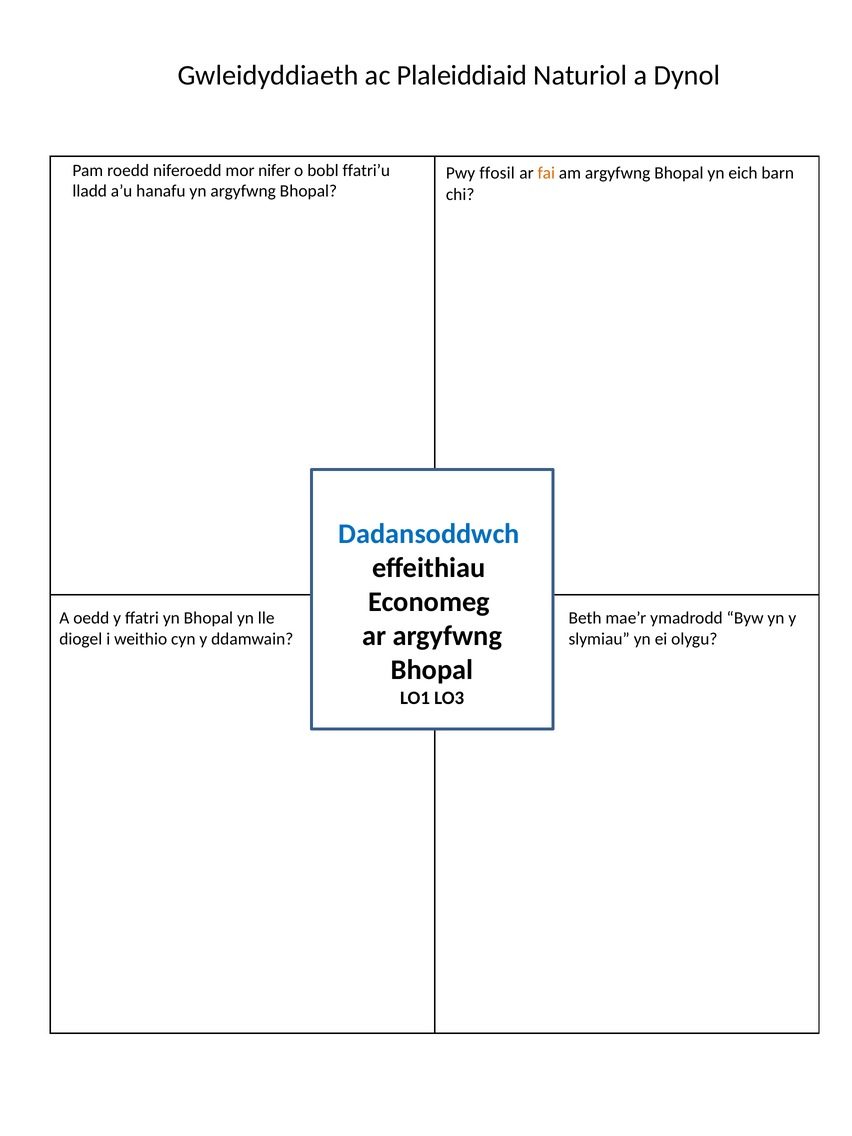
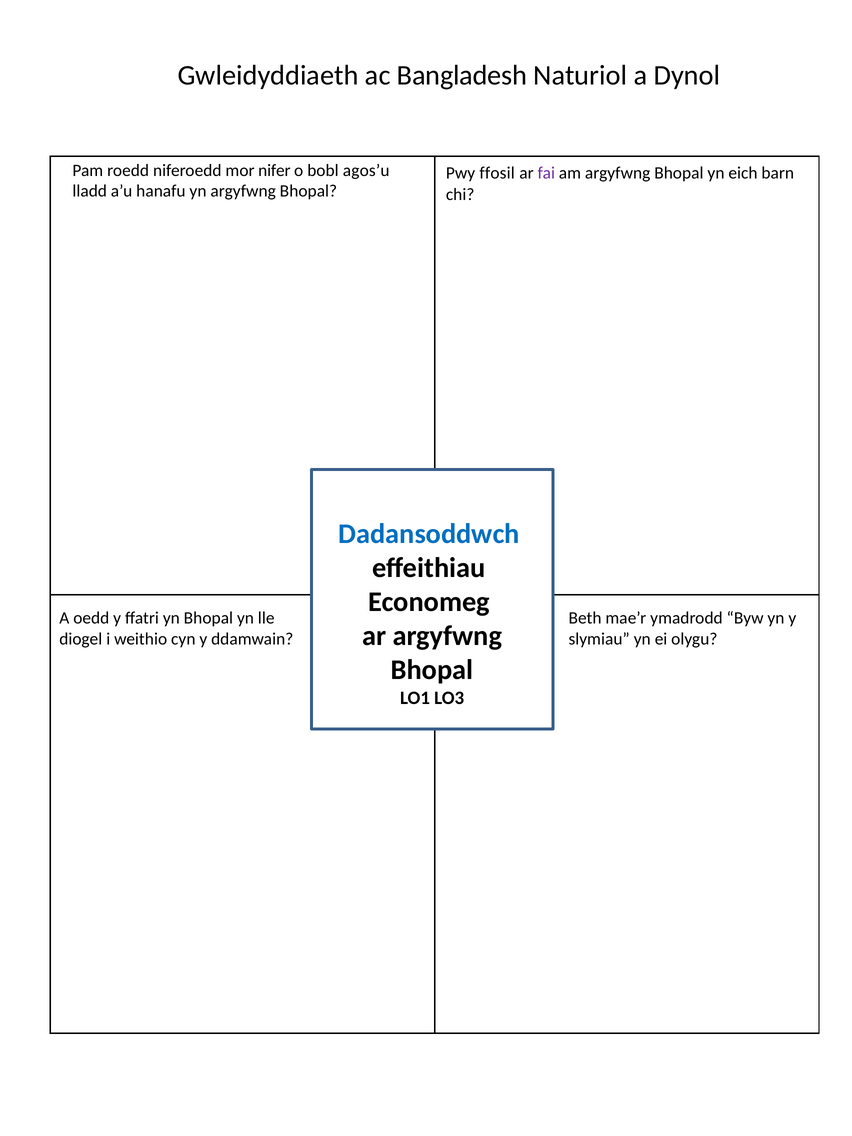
Plaleiddiaid: Plaleiddiaid -> Bangladesh (462, 75)
ffatri’u: ffatri’u -> agos’u (366, 170)
fai colour: orange -> purple (546, 173)
